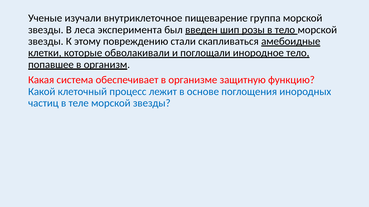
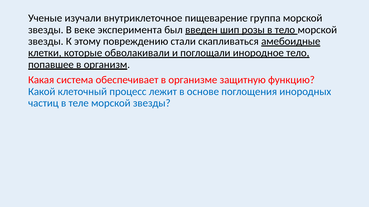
леса: леса -> веке (85, 30)
